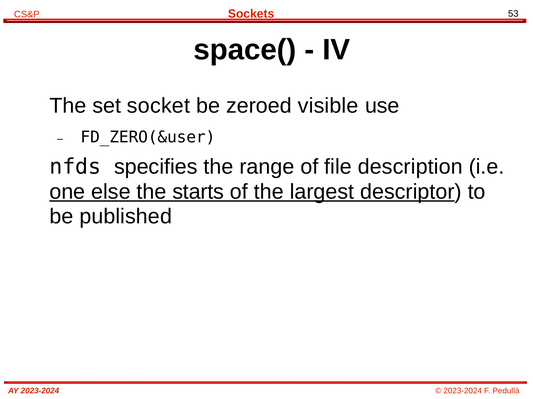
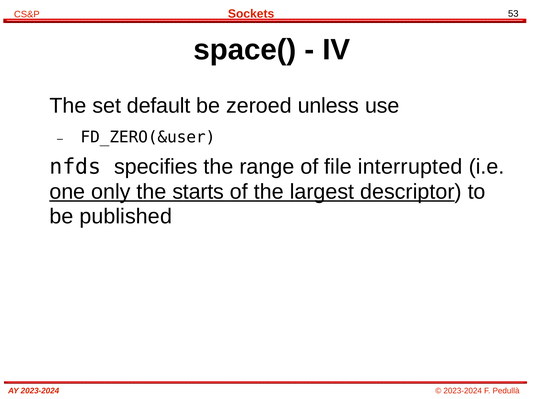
socket: socket -> default (159, 106)
visible: visible -> unless (328, 106)
description: description -> interrupted (410, 167)
else: else -> only (111, 192)
